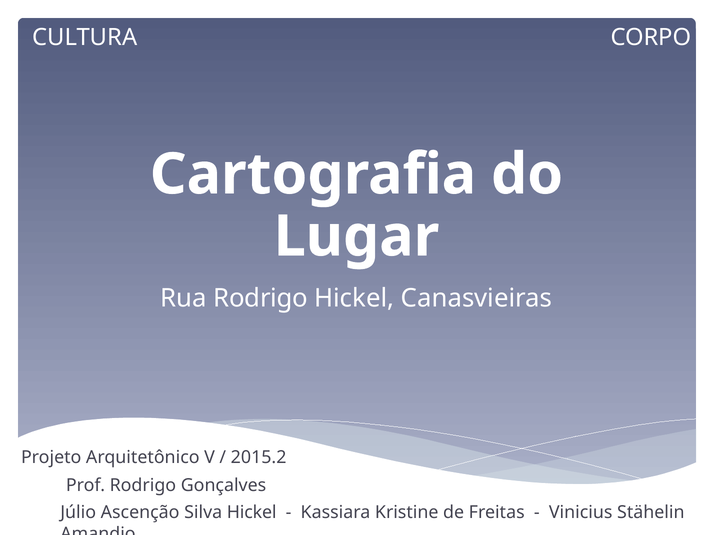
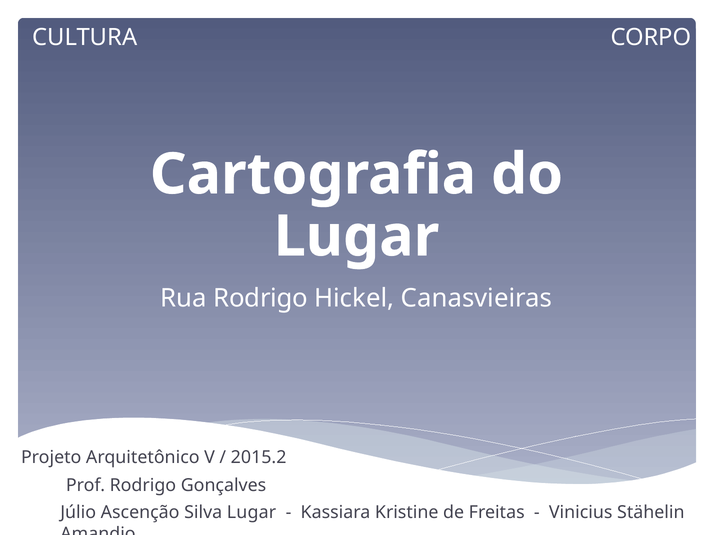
Silva Hickel: Hickel -> Lugar (251, 512)
